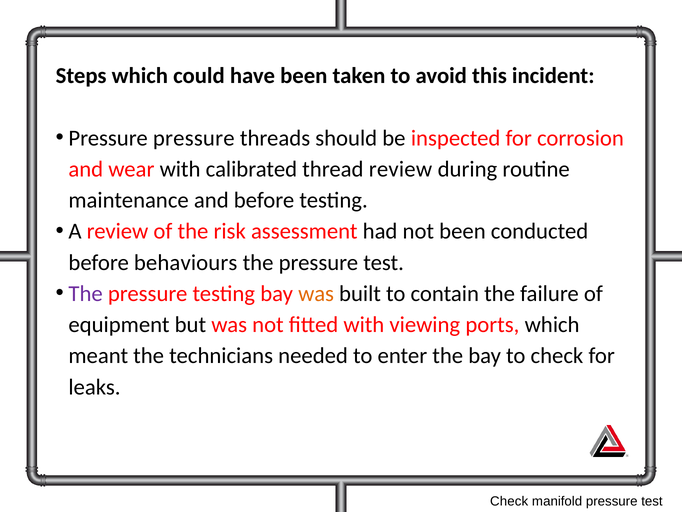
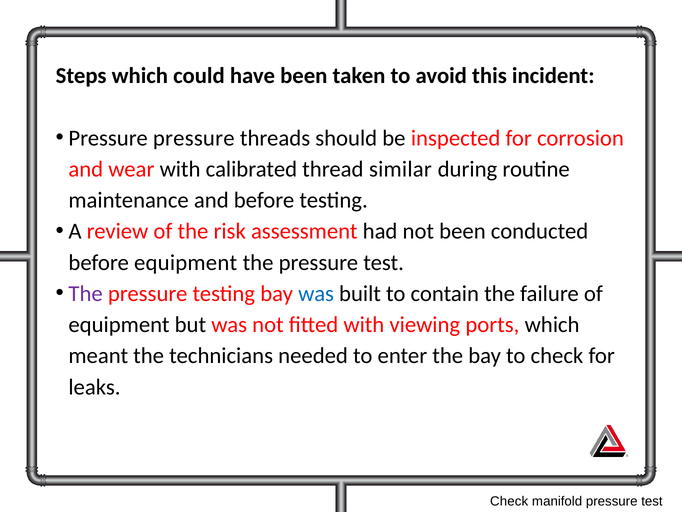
thread review: review -> similar (400, 169)
before behaviours: behaviours -> equipment (186, 262)
was colour: orange -> blue (316, 293)
